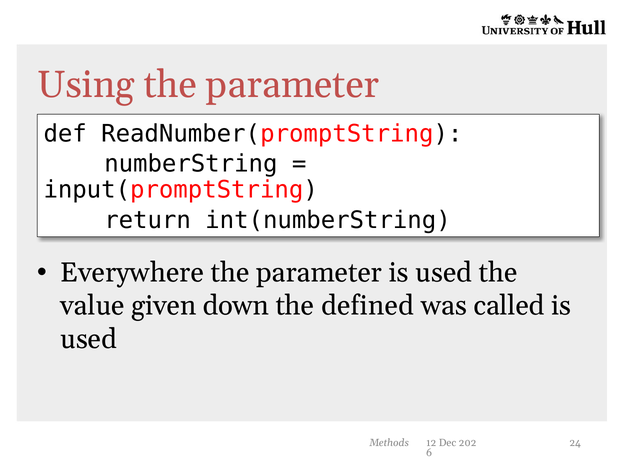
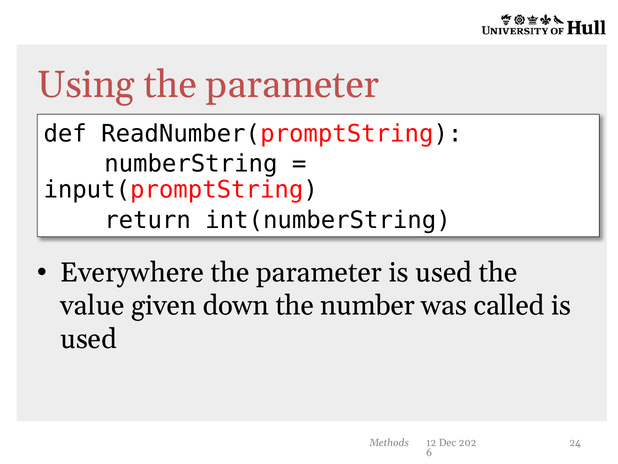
defined: defined -> number (368, 306)
